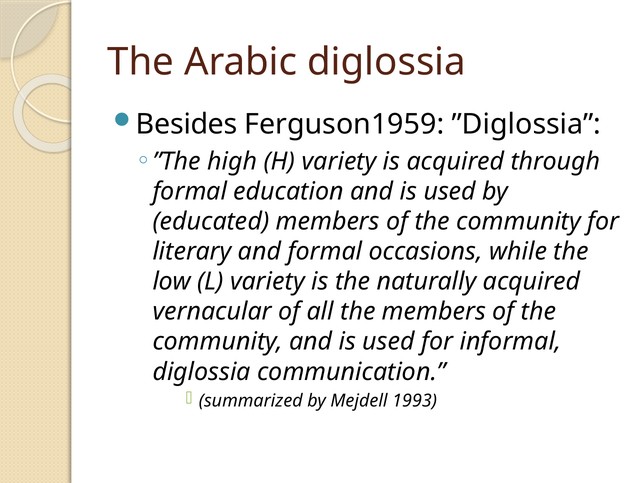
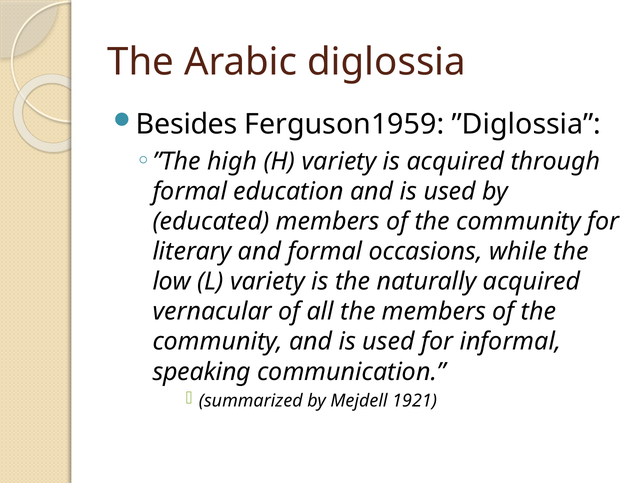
diglossia: diglossia -> speaking (202, 372)
1993: 1993 -> 1921 (415, 401)
